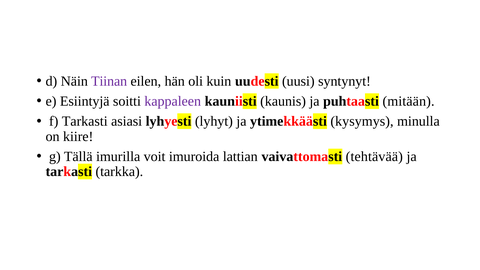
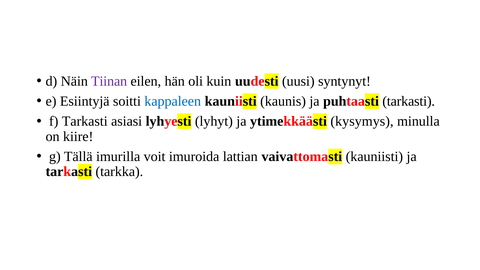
kappaleen colour: purple -> blue (173, 101)
puhtaasti mitään: mitään -> tarkasti (409, 101)
vaivattomasti tehtävää: tehtävää -> kauniisti (374, 157)
